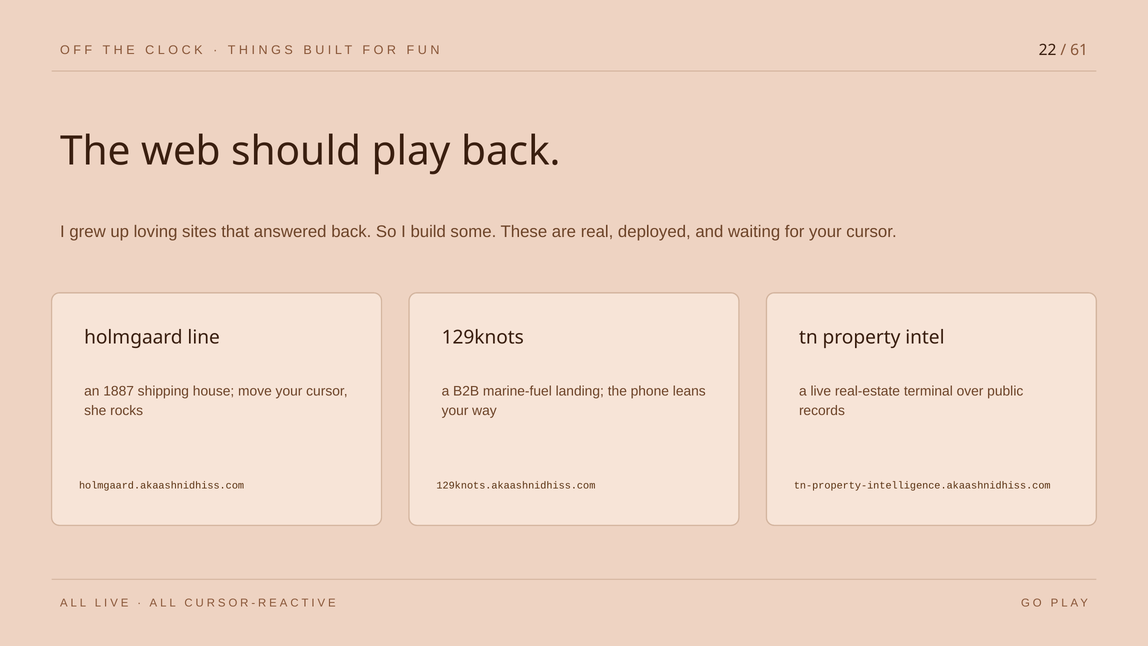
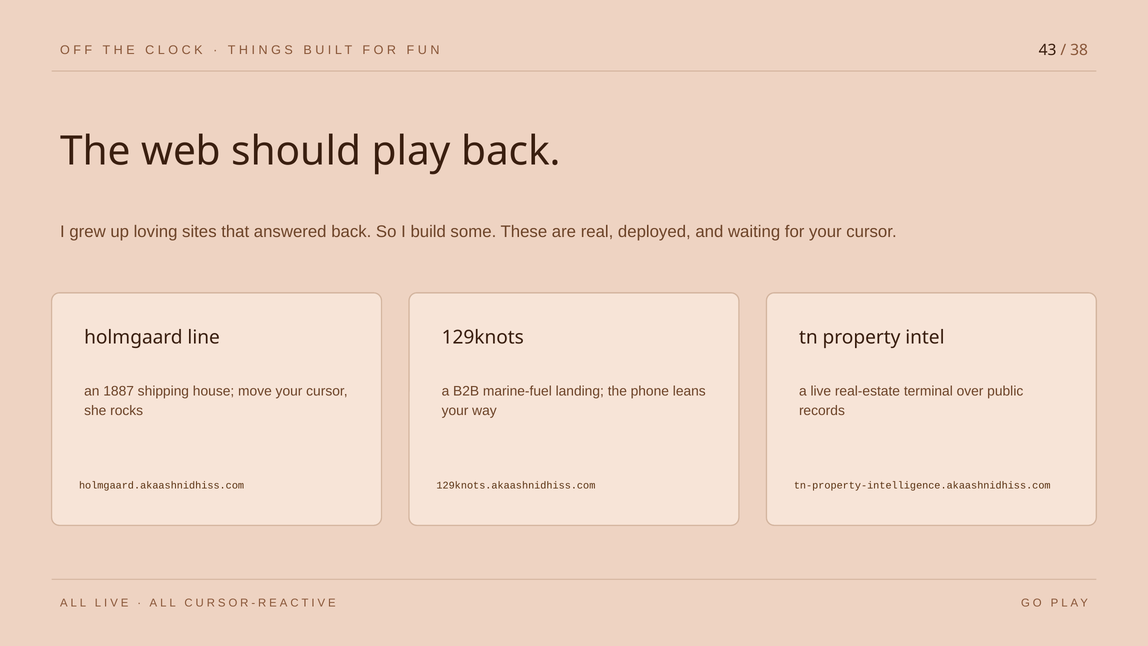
22: 22 -> 43 (1048, 50)
61: 61 -> 38 (1079, 50)
